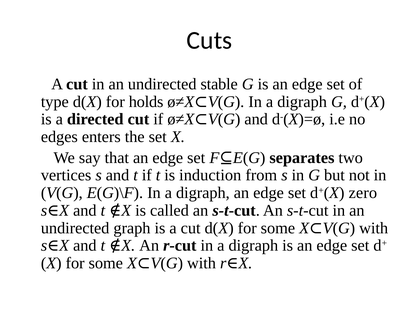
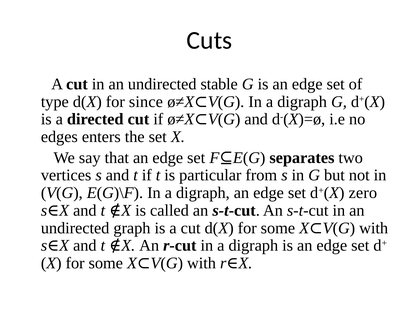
holds: holds -> since (146, 102)
induction: induction -> particular (210, 175)
